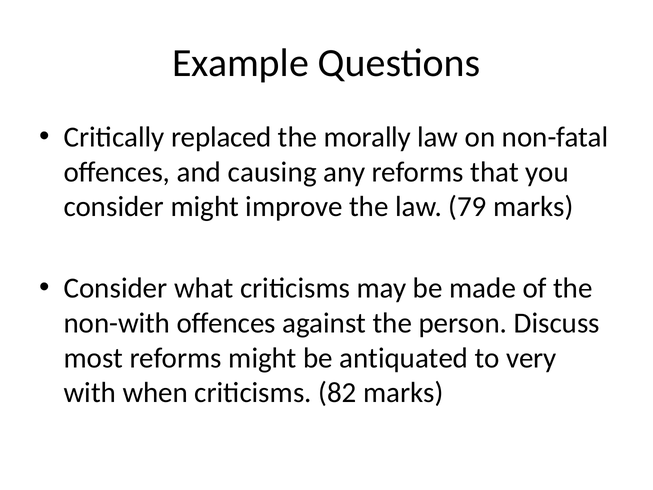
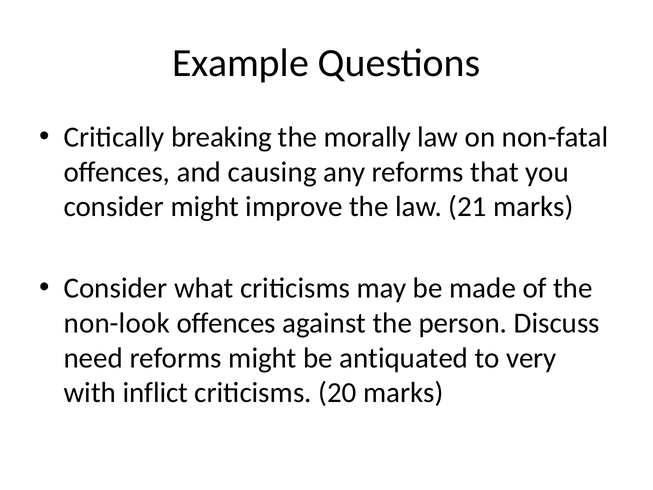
replaced: replaced -> breaking (221, 137)
79: 79 -> 21 (467, 207)
non-with: non-with -> non-look (117, 323)
most: most -> need (93, 358)
when: when -> inflict (155, 393)
82: 82 -> 20 (337, 393)
